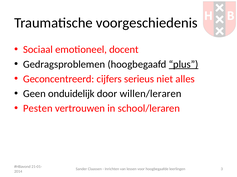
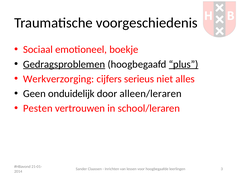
docent: docent -> boekje (124, 50)
Gedragsproblemen underline: none -> present (64, 64)
Geconcentreerd: Geconcentreerd -> Werkverzorging (59, 79)
willen/leraren: willen/leraren -> alleen/leraren (151, 94)
